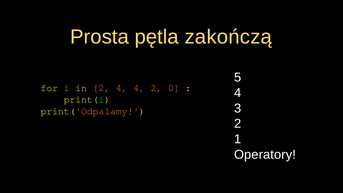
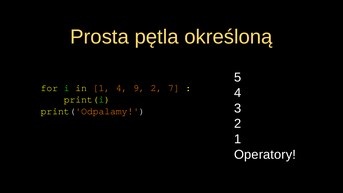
zakończą: zakończą -> określoną (228, 37)
in 2: 2 -> 1 (101, 88)
4 4: 4 -> 9 (139, 88)
0: 0 -> 7 (174, 88)
